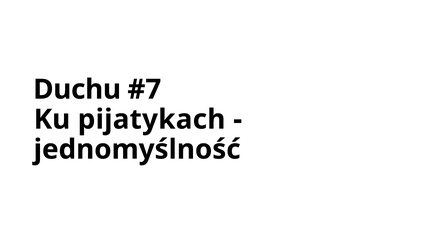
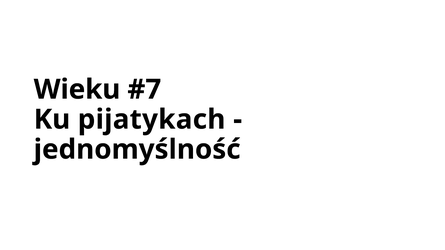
Duchu: Duchu -> Wieku (77, 90)
